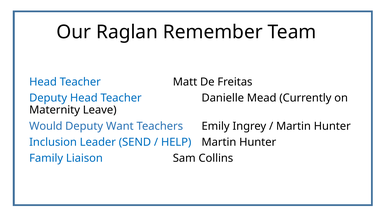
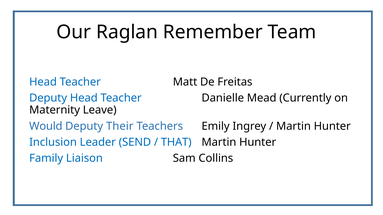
Want: Want -> Their (120, 126)
HELP: HELP -> THAT (176, 142)
